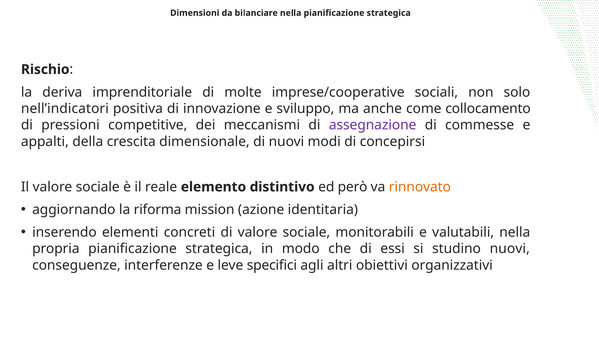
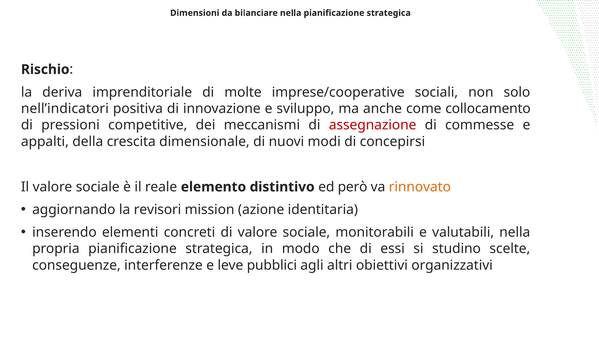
assegnazione colour: purple -> red (373, 125)
riforma: riforma -> revisori (158, 210)
studino nuovi: nuovi -> scelte (510, 249)
specifici: specifici -> pubblici (272, 265)
